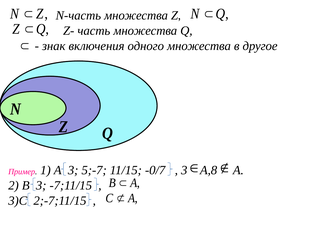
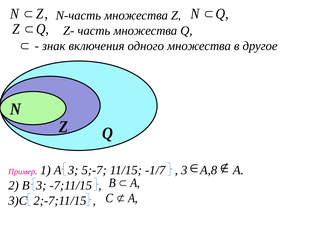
-0/7: -0/7 -> -1/7 (155, 170)
